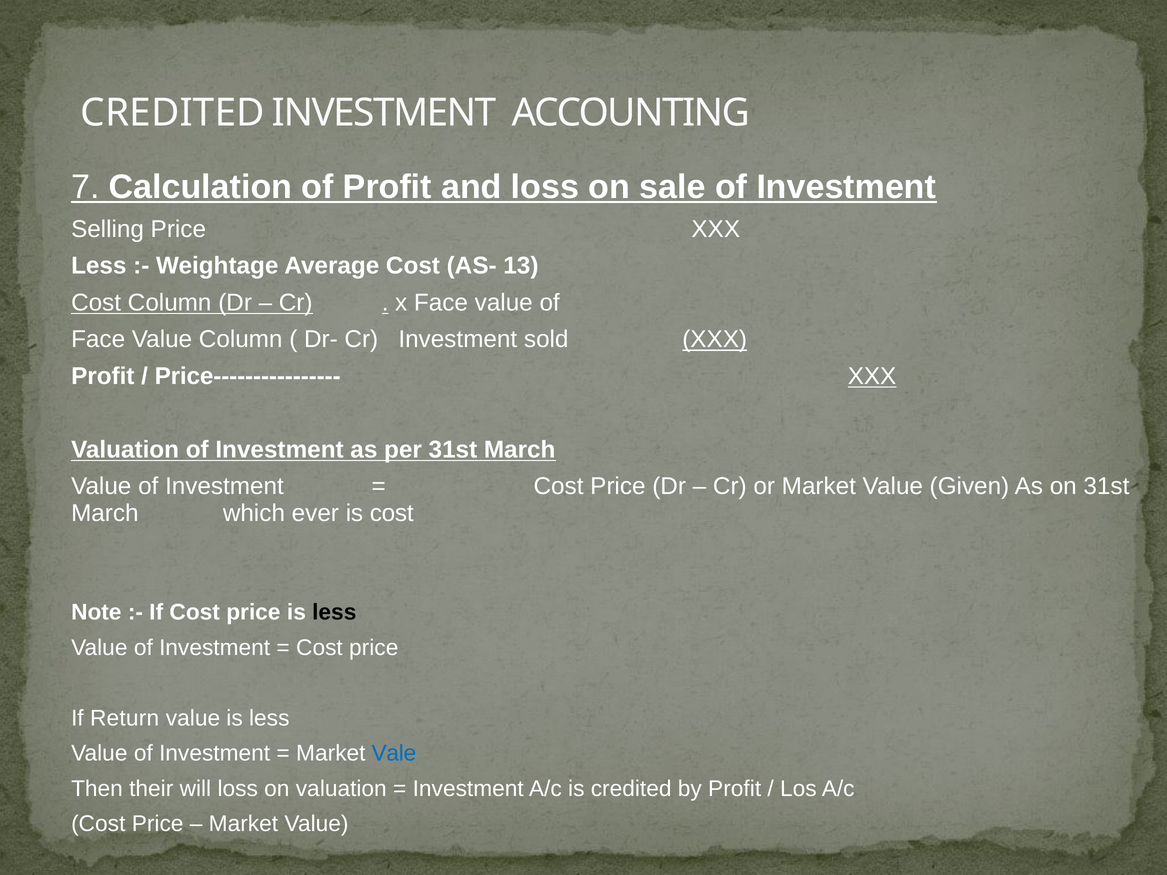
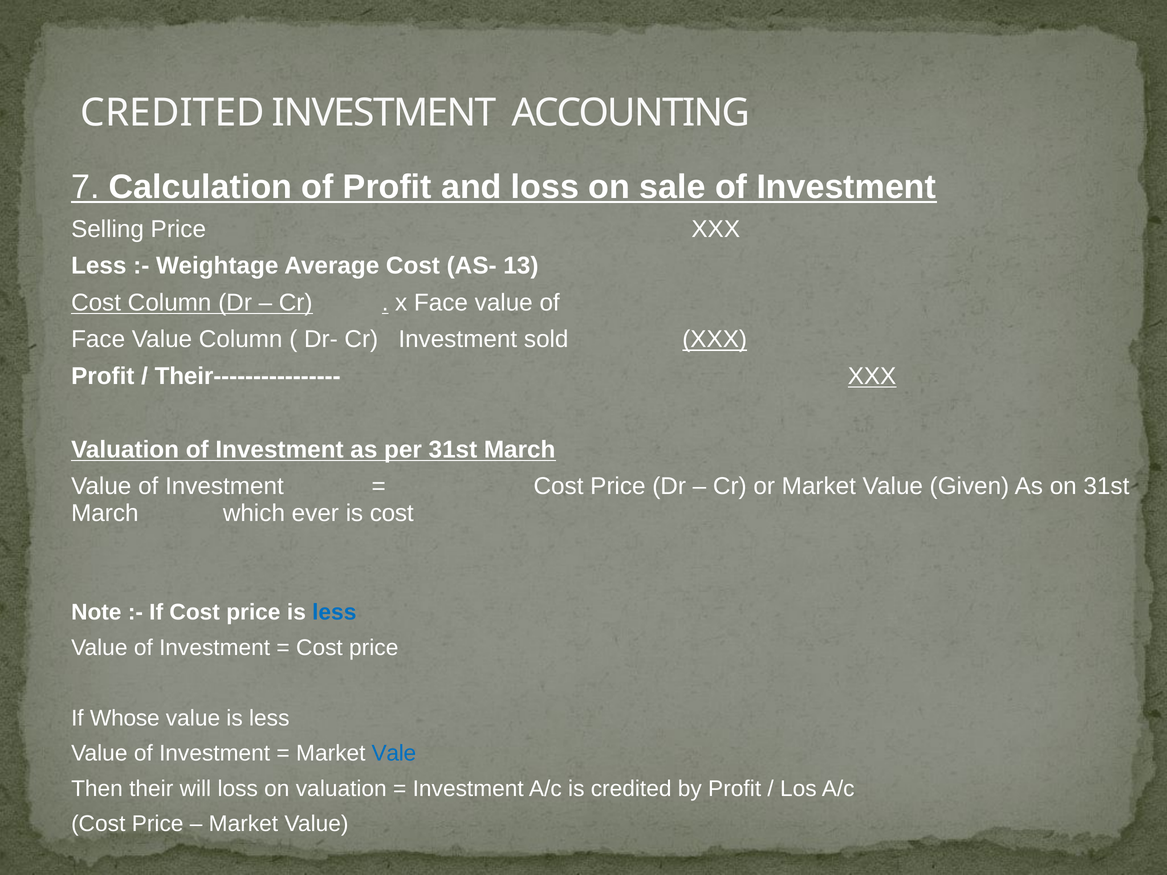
Price----------------: Price---------------- -> Their---------------- (248, 376)
less colour: black -> blue (334, 613)
Return: Return -> Whose (125, 718)
